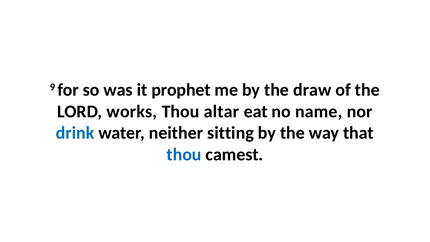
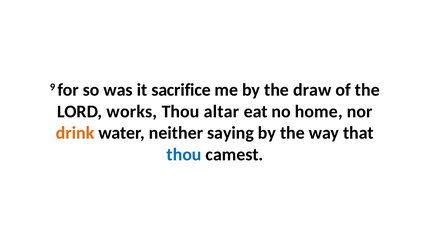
prophet: prophet -> sacrifice (181, 90)
name: name -> home (319, 111)
drink colour: blue -> orange (75, 133)
sitting: sitting -> saying (231, 133)
